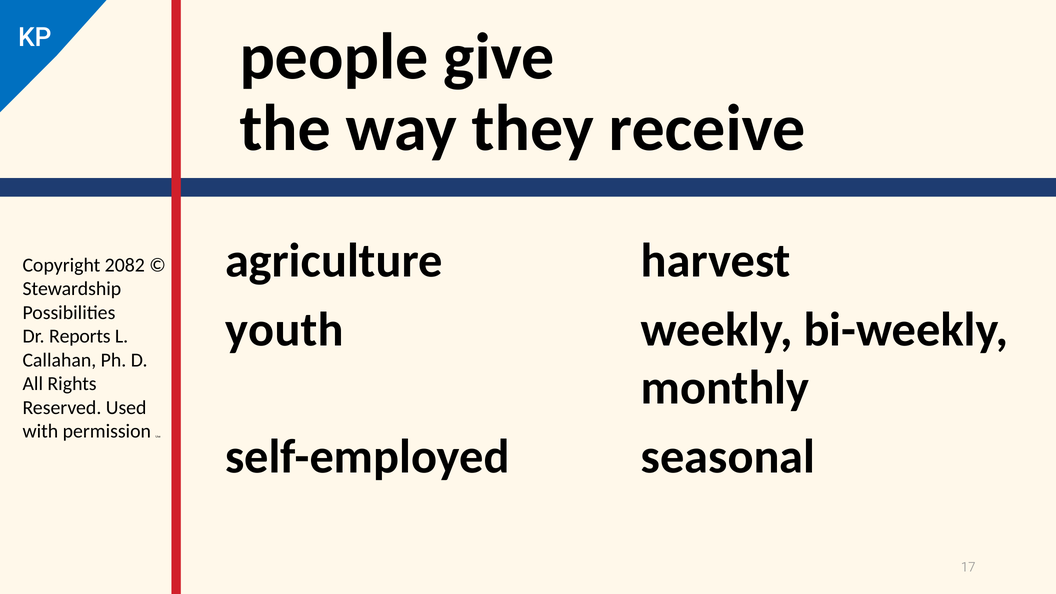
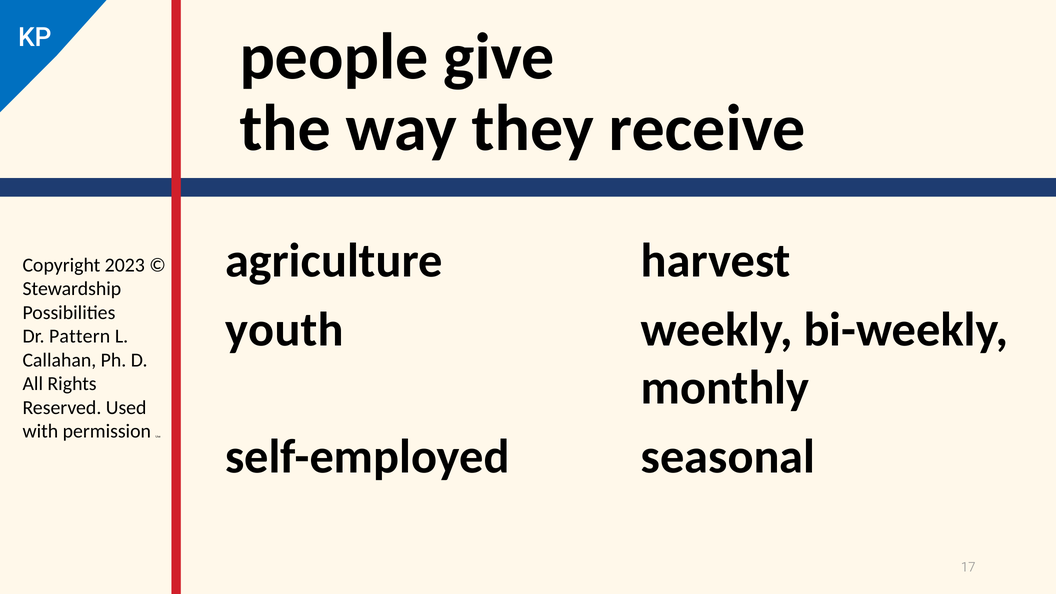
2082: 2082 -> 2023 (125, 265)
Reports: Reports -> Pattern (80, 336)
